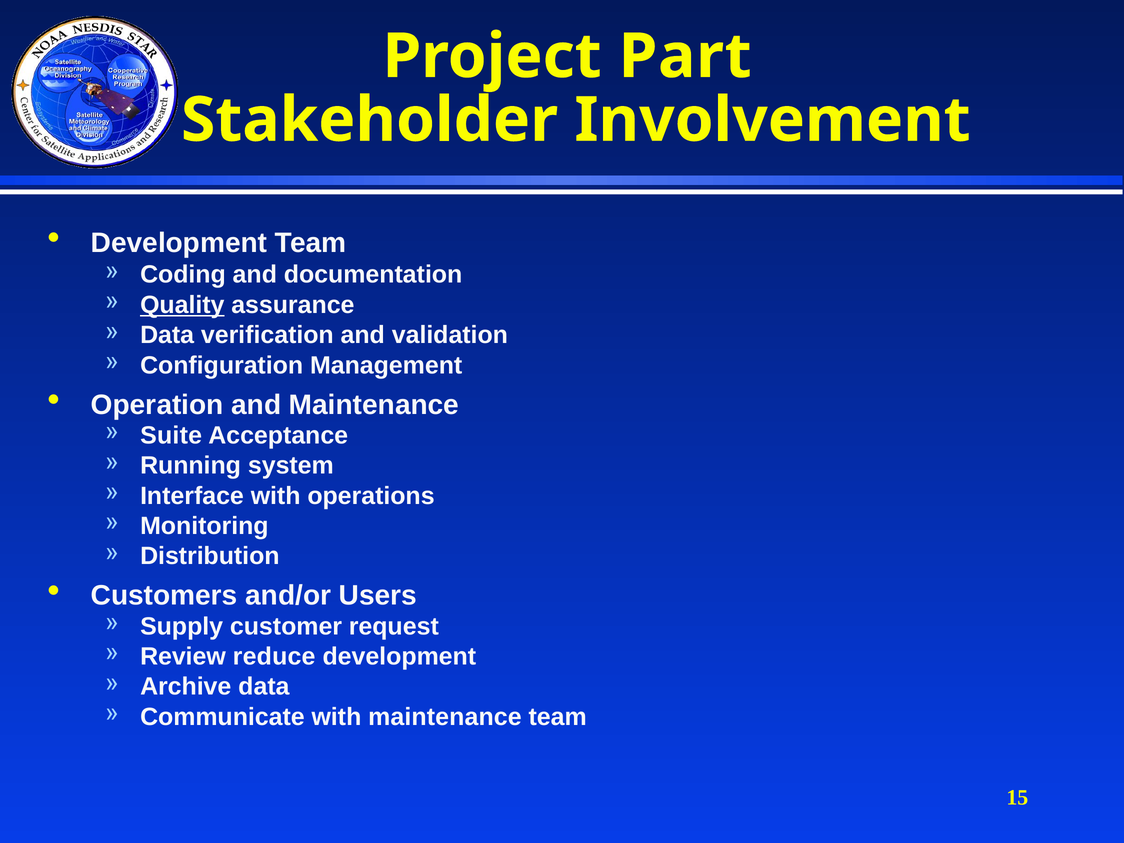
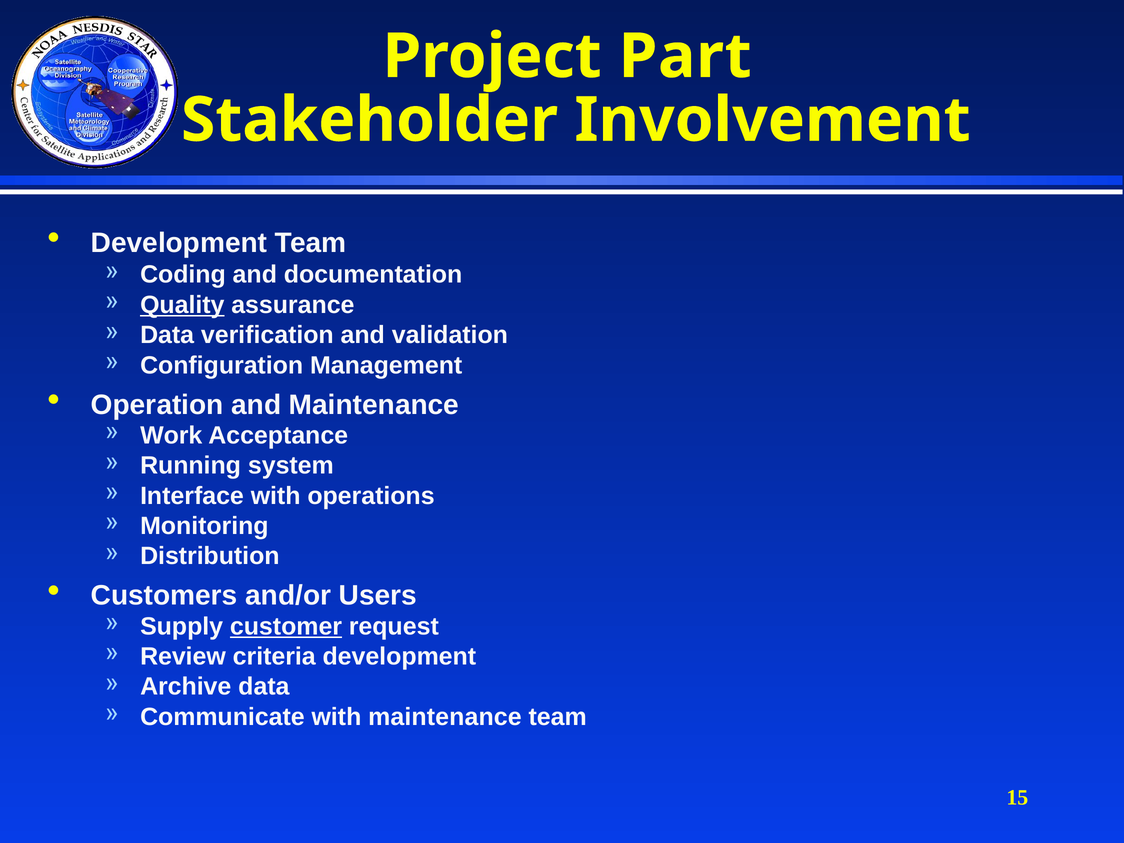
Suite: Suite -> Work (171, 435)
customer underline: none -> present (286, 626)
reduce: reduce -> criteria (274, 657)
